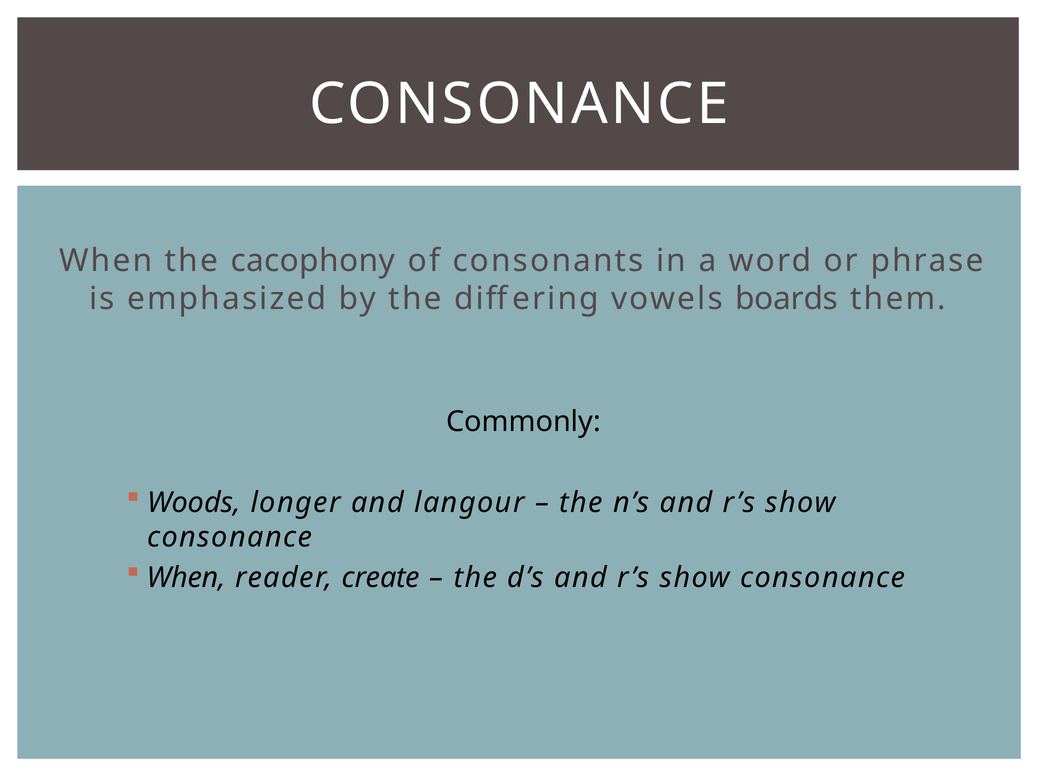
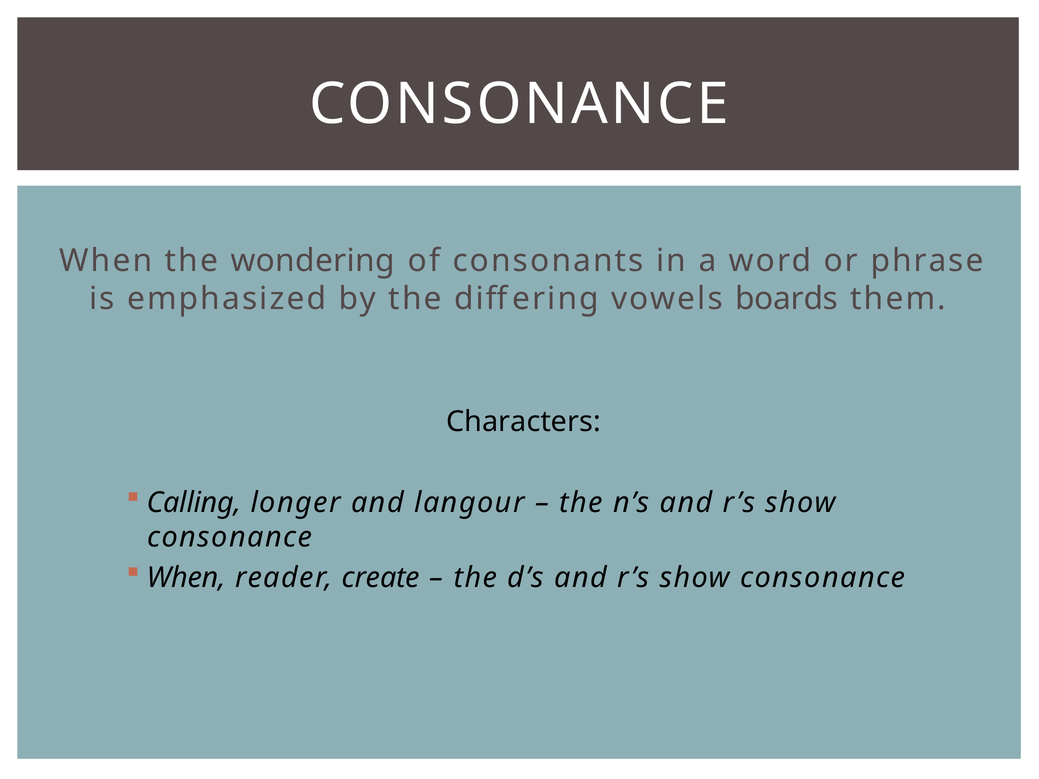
cacophony: cacophony -> wondering (313, 261)
Commonly: Commonly -> Characters (523, 422)
Woods: Woods -> Calling (194, 503)
